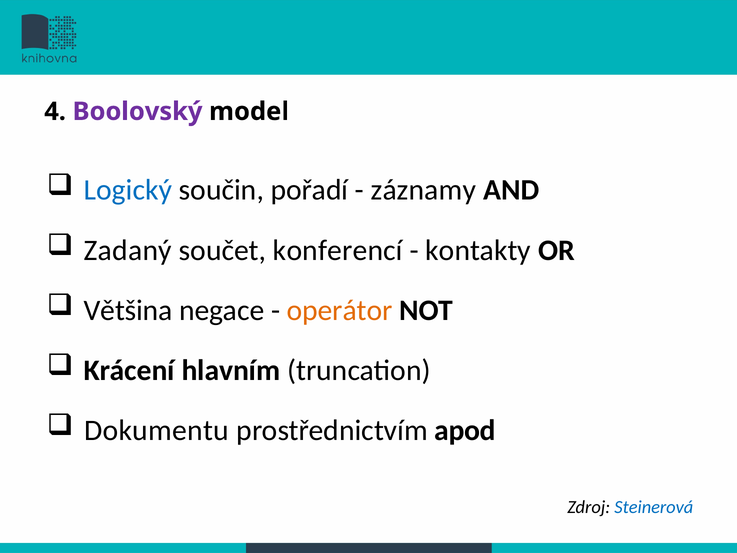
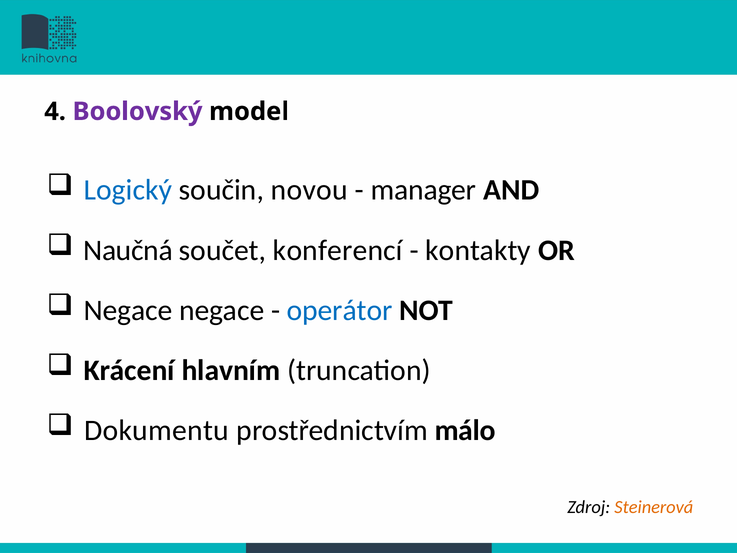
pořadí: pořadí -> novou (309, 190)
záznamy: záznamy -> manager (423, 190)
Zadaný: Zadaný -> Naučná (128, 250)
Většina: Většina -> Negace (128, 310)
operátor colour: orange -> blue (340, 310)
apod: apod -> málo (465, 430)
Steinerová colour: blue -> orange (654, 507)
